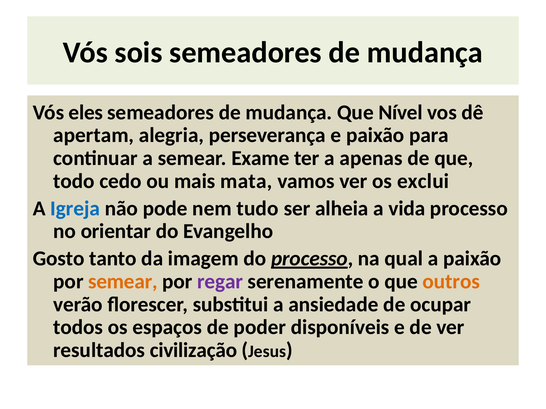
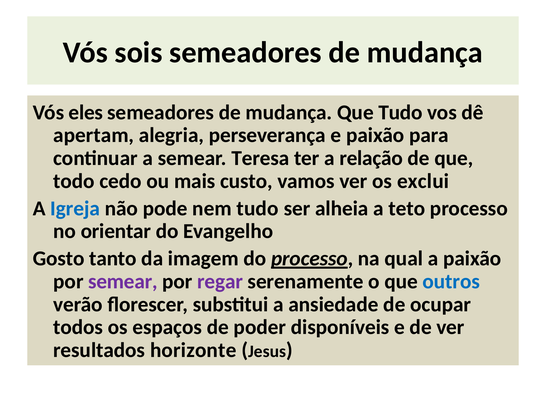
Que Nível: Nível -> Tudo (400, 113)
Exame: Exame -> Teresa (260, 158)
apenas: apenas -> relação (371, 158)
mata: mata -> custo (246, 181)
vida: vida -> teto (407, 209)
semear colour: orange -> purple (123, 282)
outros colour: orange -> blue (451, 282)
civilização: civilização -> horizonte (193, 351)
